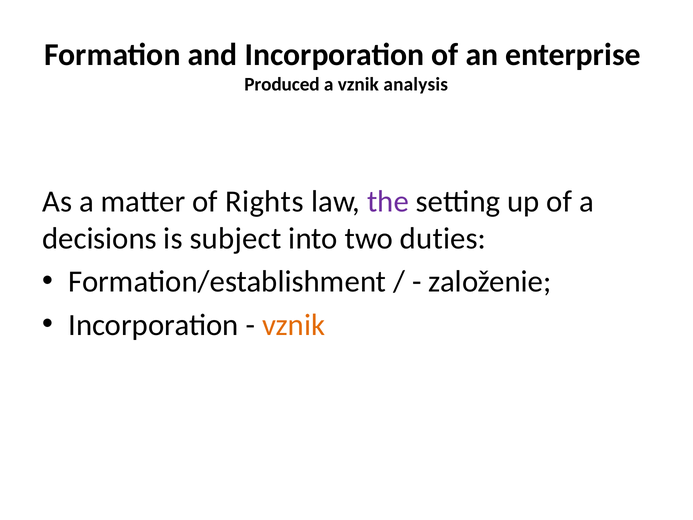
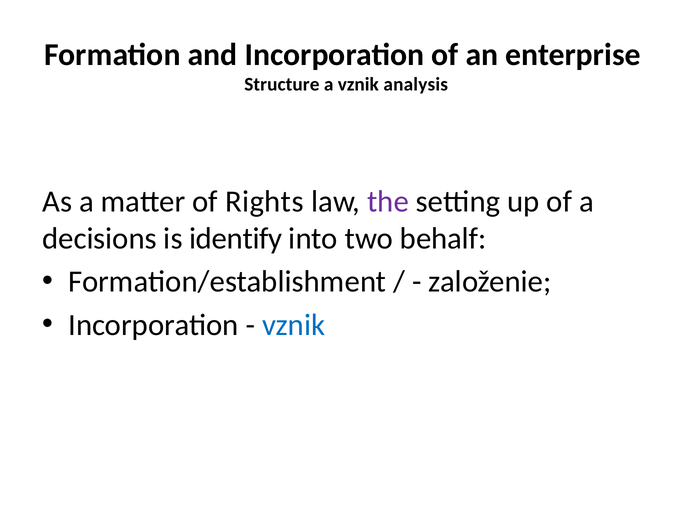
Produced: Produced -> Structure (282, 85)
subject: subject -> identify (236, 238)
duties: duties -> behalf (443, 238)
vznik colour: orange -> blue (294, 325)
